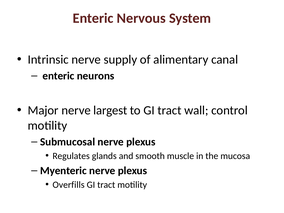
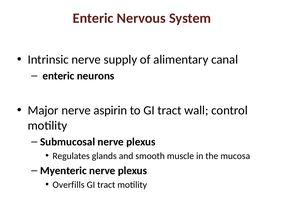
largest: largest -> aspirin (110, 110)
